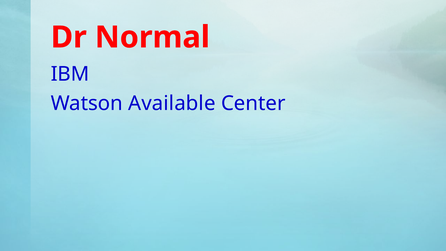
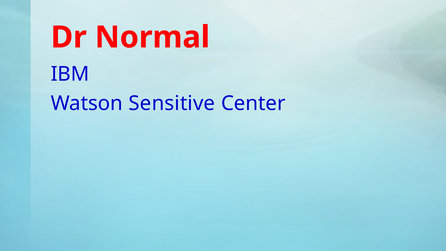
Available: Available -> Sensitive (172, 103)
